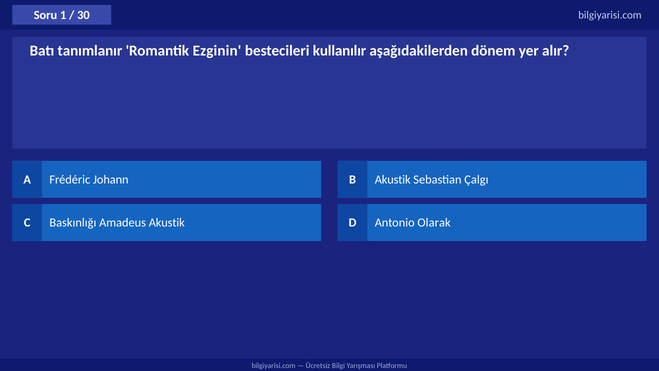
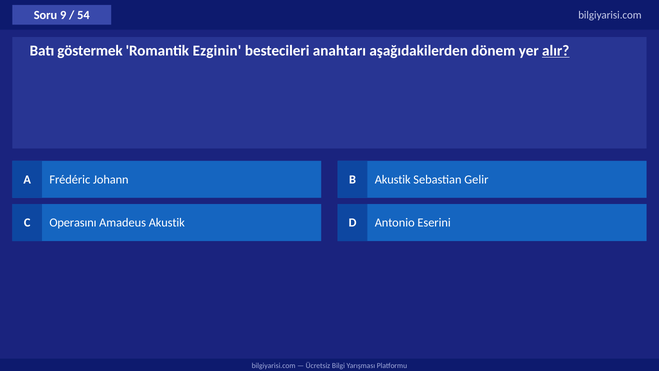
1: 1 -> 9 (63, 15)
30: 30 -> 54 (83, 15)
tanımlanır: tanımlanır -> göstermek (90, 51)
kullanılır: kullanılır -> anahtarı (339, 51)
alır underline: none -> present (556, 51)
Çalgı: Çalgı -> Gelir (476, 179)
Baskınlığı: Baskınlığı -> Operasını (73, 223)
Olarak: Olarak -> Eserini (434, 223)
